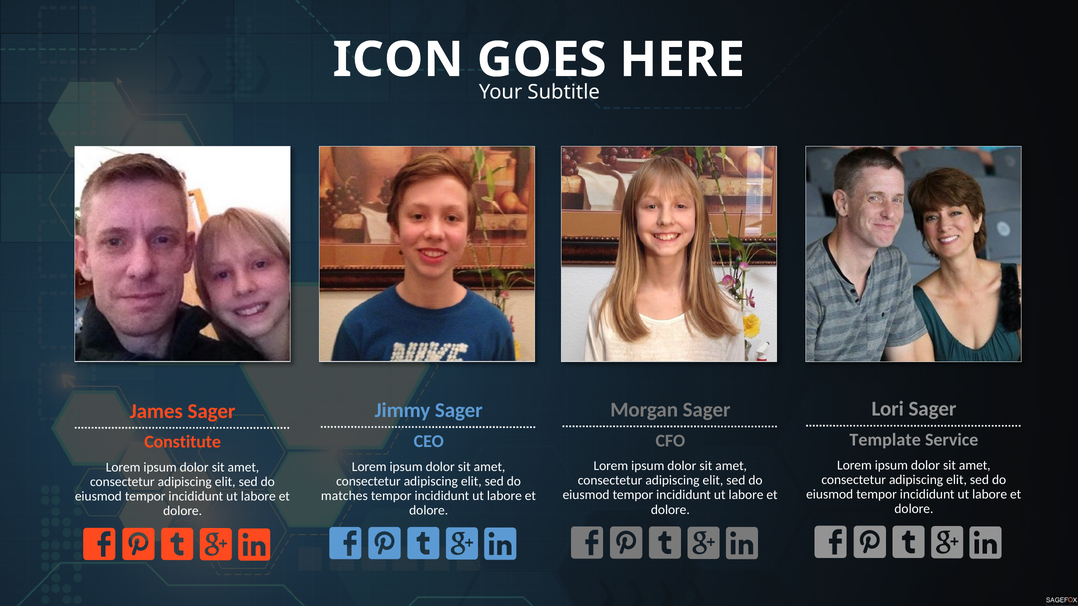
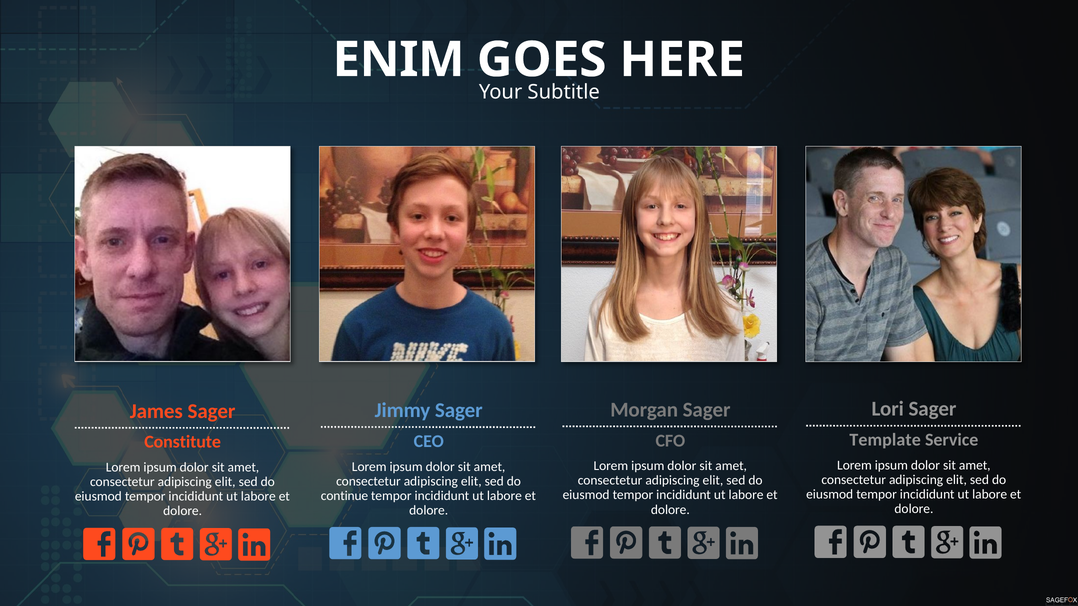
ICON: ICON -> ENIM (399, 60)
matches: matches -> continue (344, 496)
